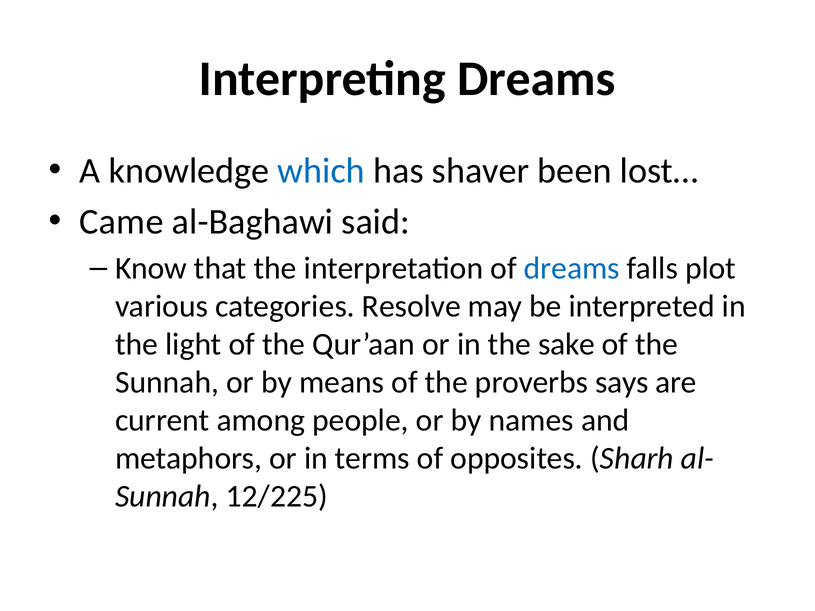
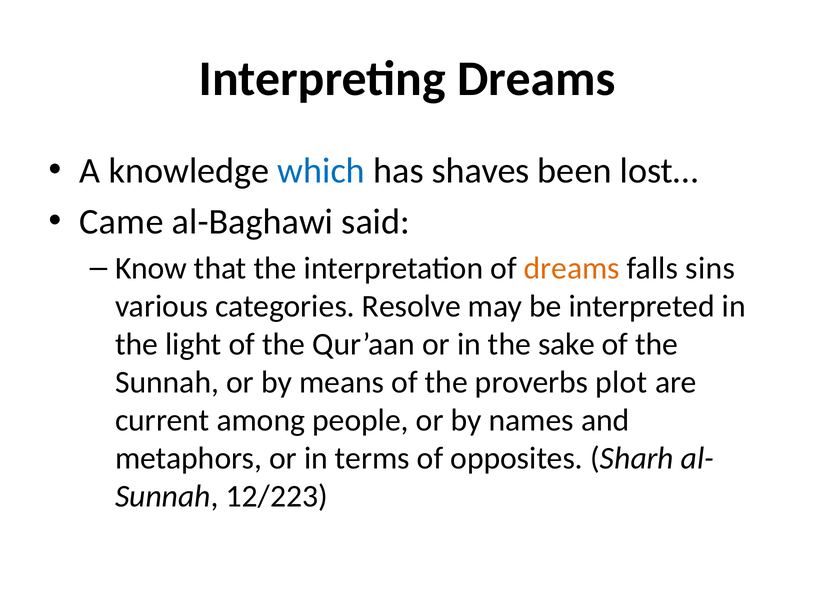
shaver: shaver -> shaves (481, 171)
dreams colour: blue -> orange (572, 268)
plot: plot -> sins (710, 268)
says: says -> plot (622, 382)
12/225: 12/225 -> 12/223 (277, 496)
